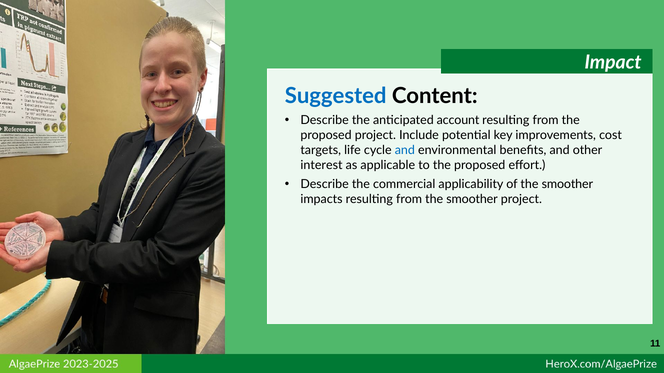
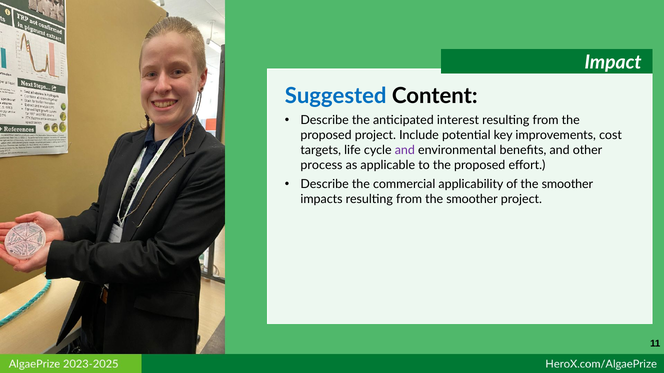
account: account -> interest (458, 120)
and colour: blue -> purple (405, 150)
interest: interest -> process (321, 165)
